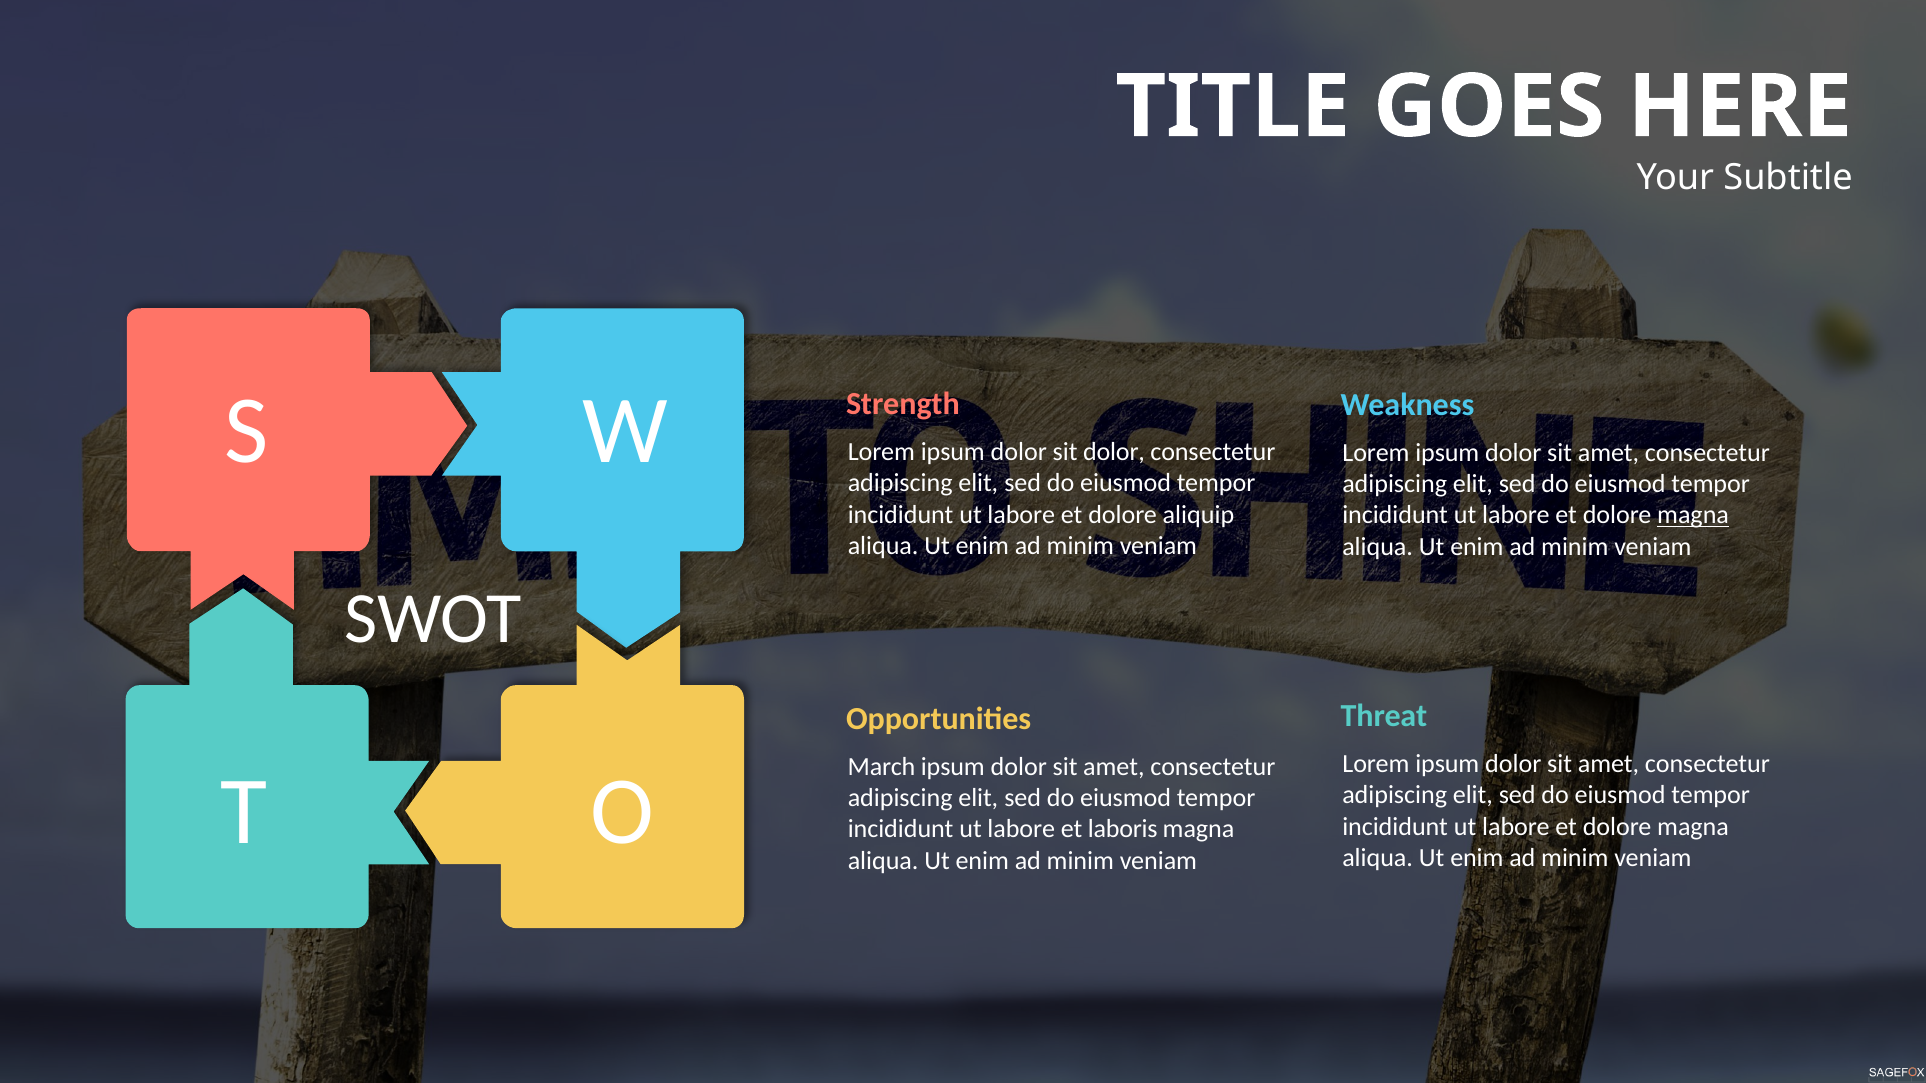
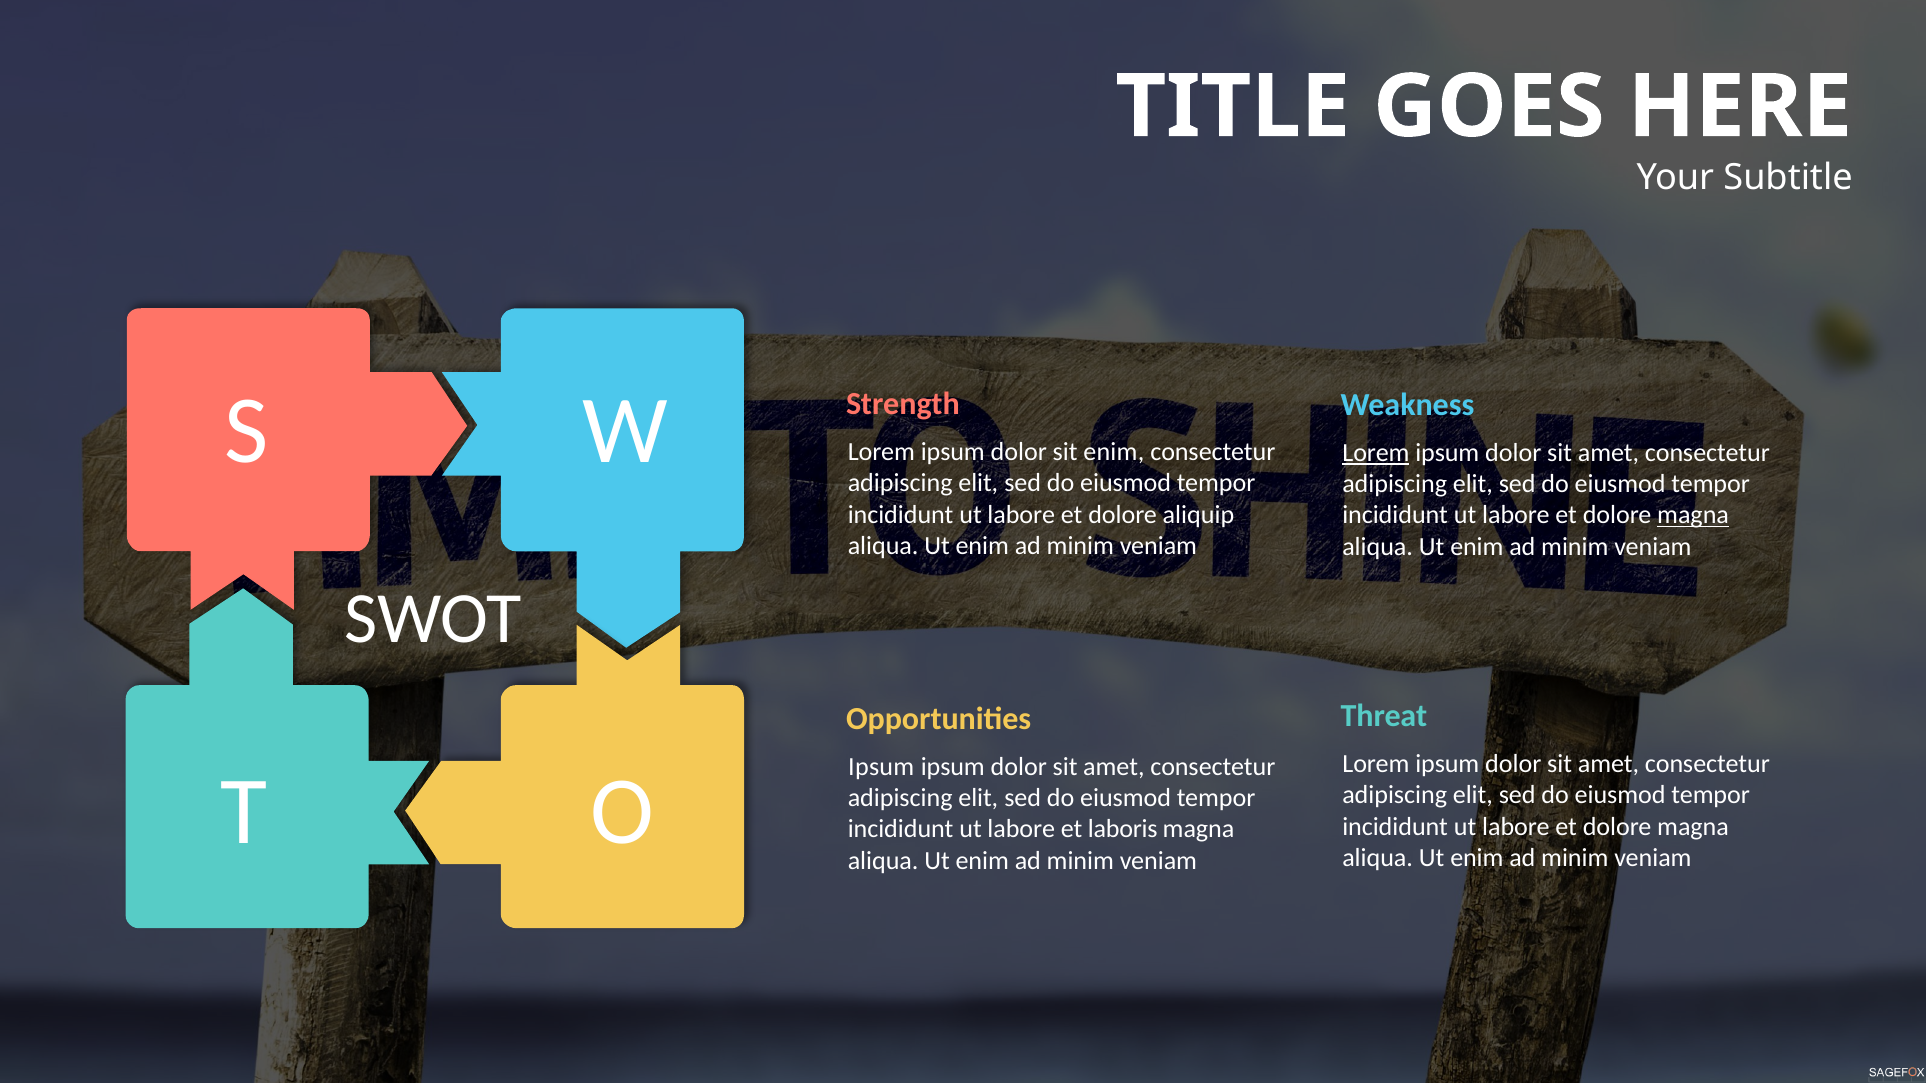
sit dolor: dolor -> enim (1114, 452)
Lorem underline: none -> present (1376, 453)
March: March -> Ipsum (881, 767)
